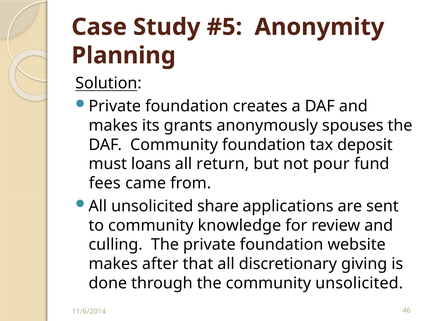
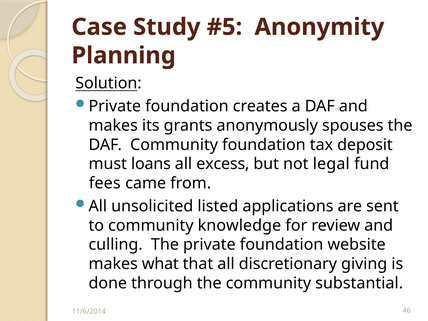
return: return -> excess (223, 164)
pour: pour -> legal (331, 164)
share: share -> listed (218, 206)
after: after -> what (160, 264)
community unsolicited: unsolicited -> substantial (359, 283)
